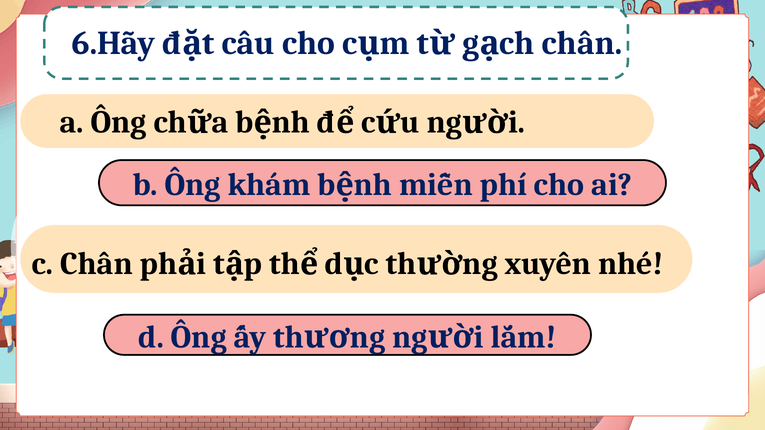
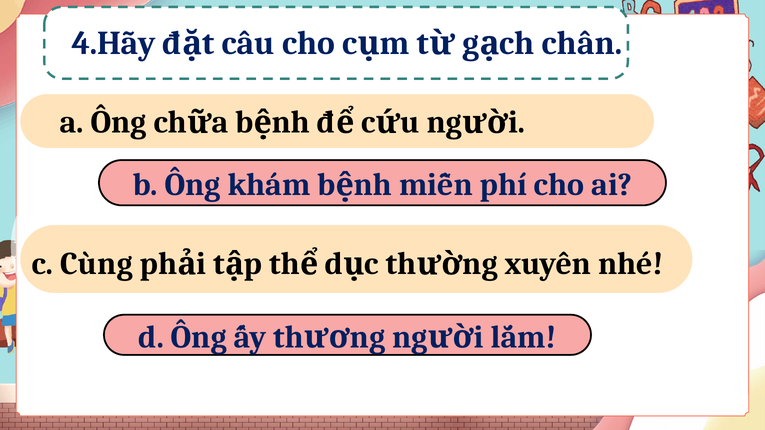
6.Hãy: 6.Hãy -> 4.Hãy (114, 43)
c Chân: Chân -> Cùng (97, 264)
